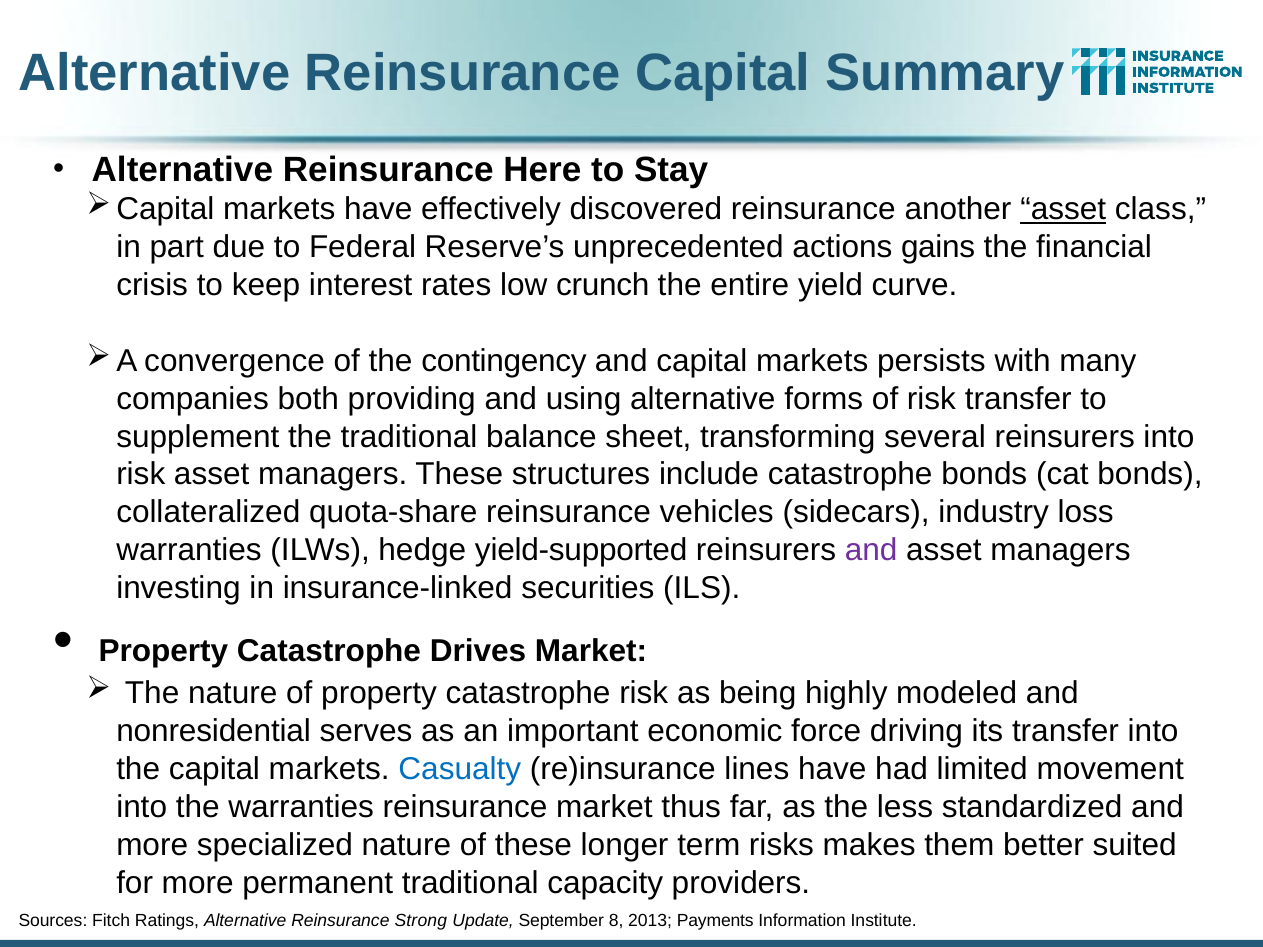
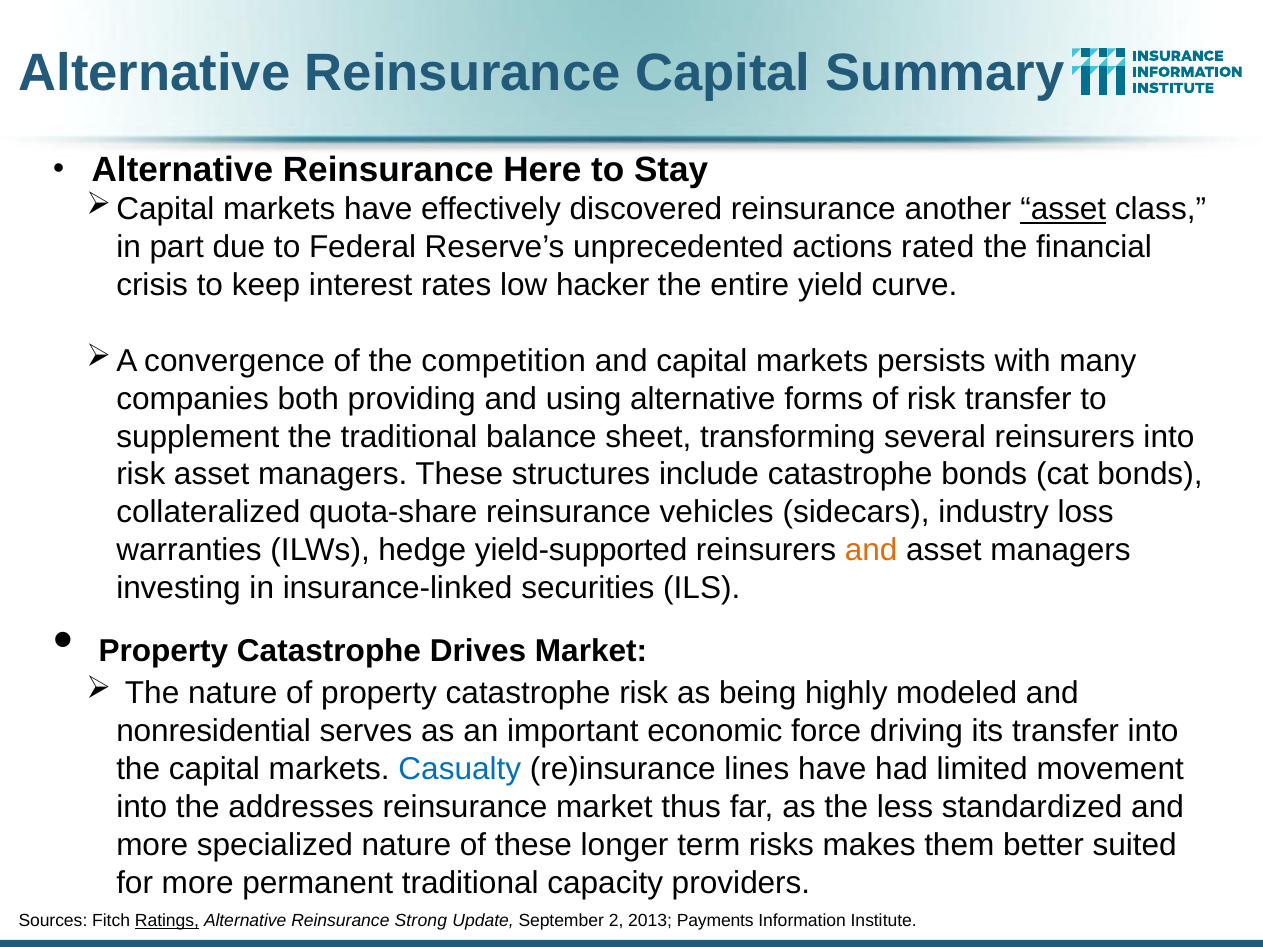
gains: gains -> rated (938, 247)
crunch: crunch -> hacker (603, 285)
contingency: contingency -> competition (504, 361)
and colour: purple -> orange (871, 550)
the warranties: warranties -> addresses (301, 807)
Ratings underline: none -> present (167, 921)
8: 8 -> 2 (616, 921)
